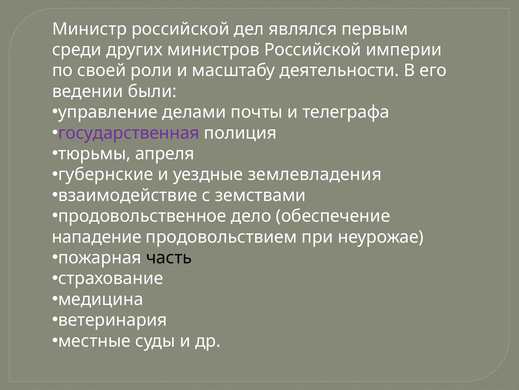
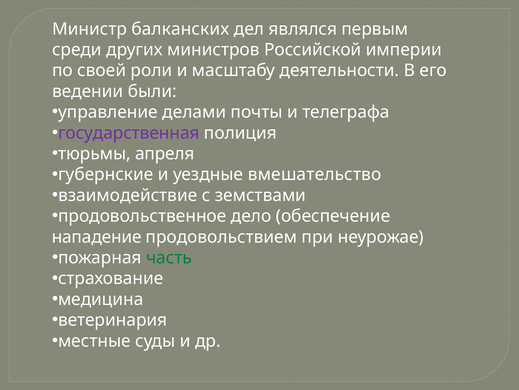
Министр российской: российской -> балканских (180, 29)
землевладения: землевладения -> вмешательство (315, 174)
часть colour: black -> green (169, 257)
